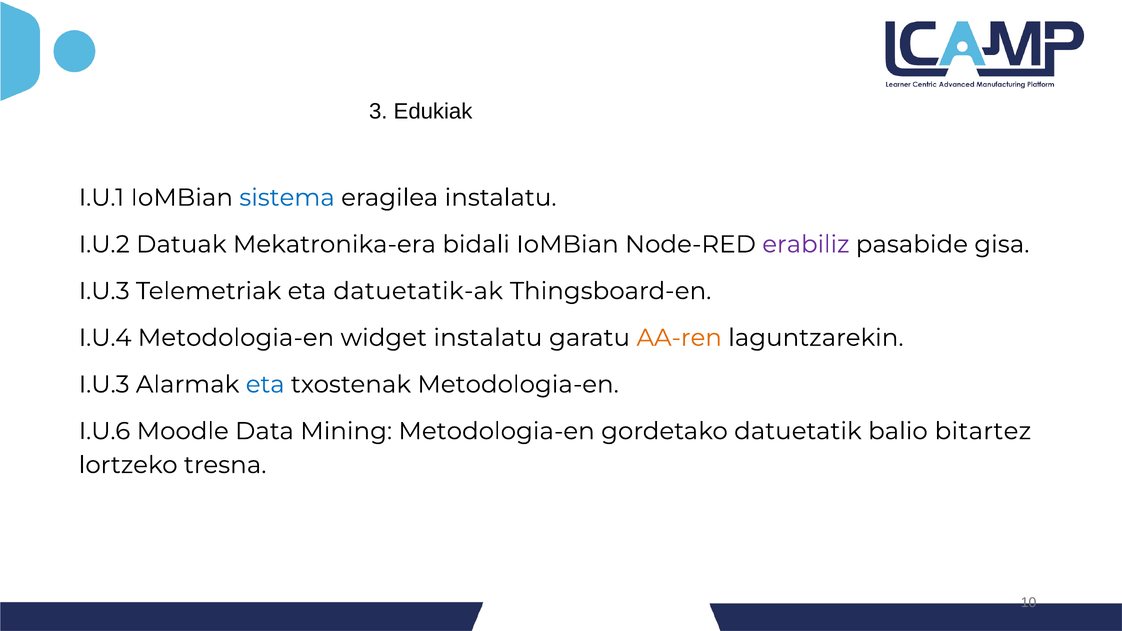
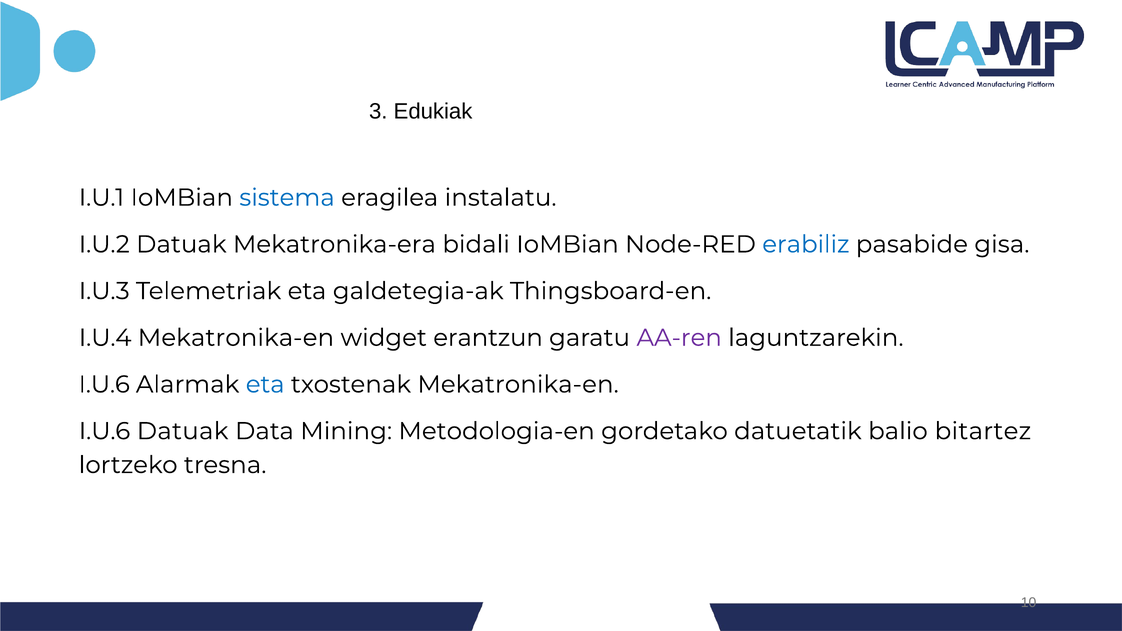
erabiliz colour: purple -> blue (806, 244)
datuetatik-ak: datuetatik-ak -> galdetegia-ak (418, 291)
I.U.4 Metodologia-en: Metodologia-en -> Mekatronika-en (236, 338)
widget instalatu: instalatu -> erantzun (488, 338)
AA-ren colour: orange -> purple (679, 338)
I.U.3: I.U.3 -> I.U.6 (104, 385)
txostenak Metodologia-en: Metodologia-en -> Mekatronika-en (518, 385)
I.U.6 Moodle: Moodle -> Datuak (183, 431)
